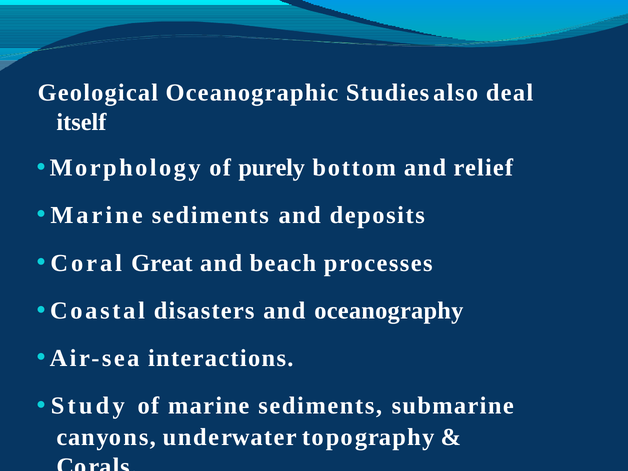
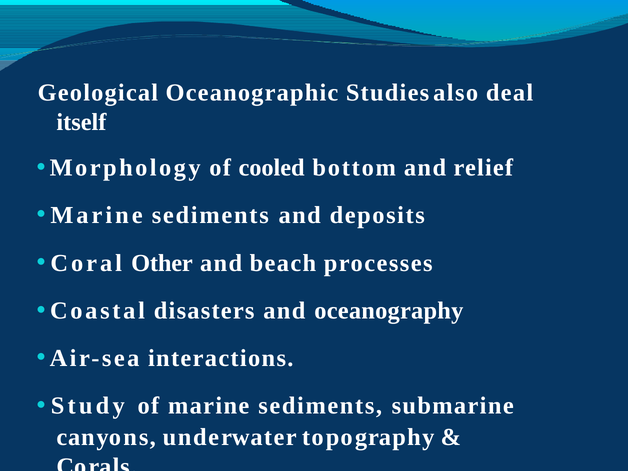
purely: purely -> cooled (272, 168)
Great: Great -> Other (162, 263)
